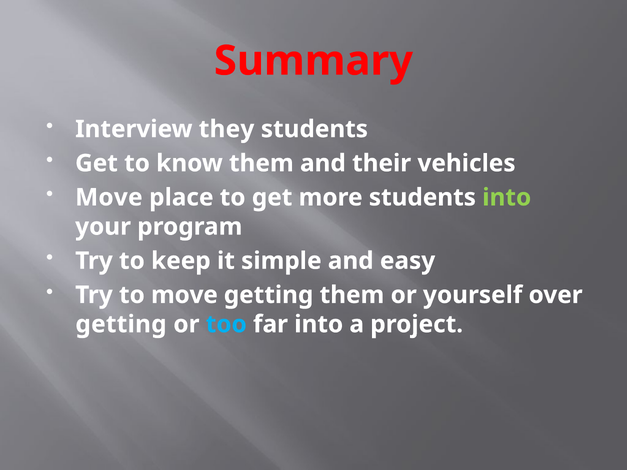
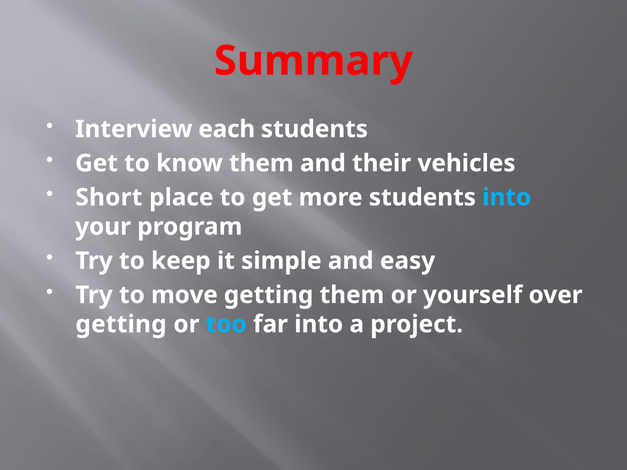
they: they -> each (227, 129)
Move: Move -> Short (109, 198)
into colour: light green -> light blue (507, 198)
